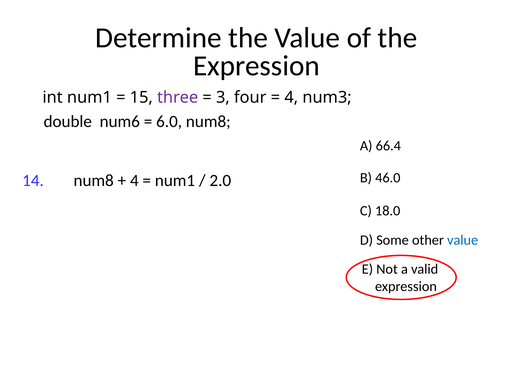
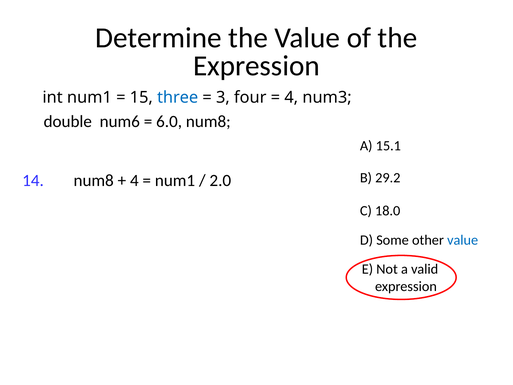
three colour: purple -> blue (178, 97)
66.4: 66.4 -> 15.1 (388, 146)
46.0: 46.0 -> 29.2 (388, 178)
